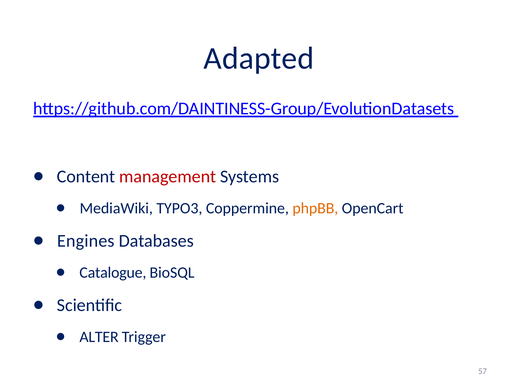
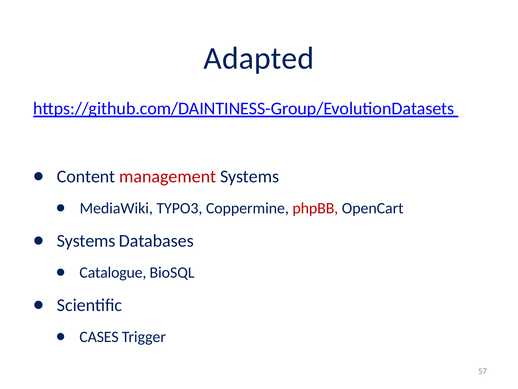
phpBB colour: orange -> red (315, 208)
Engines: Engines -> Systems (86, 241)
ALTER: ALTER -> CASES (99, 336)
